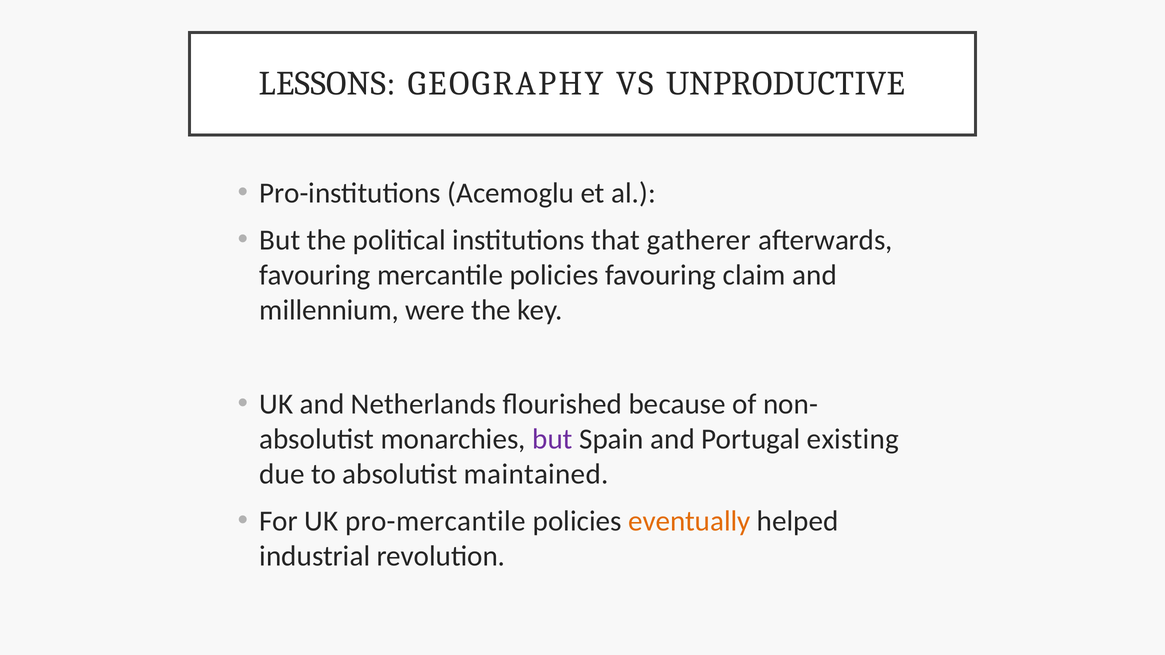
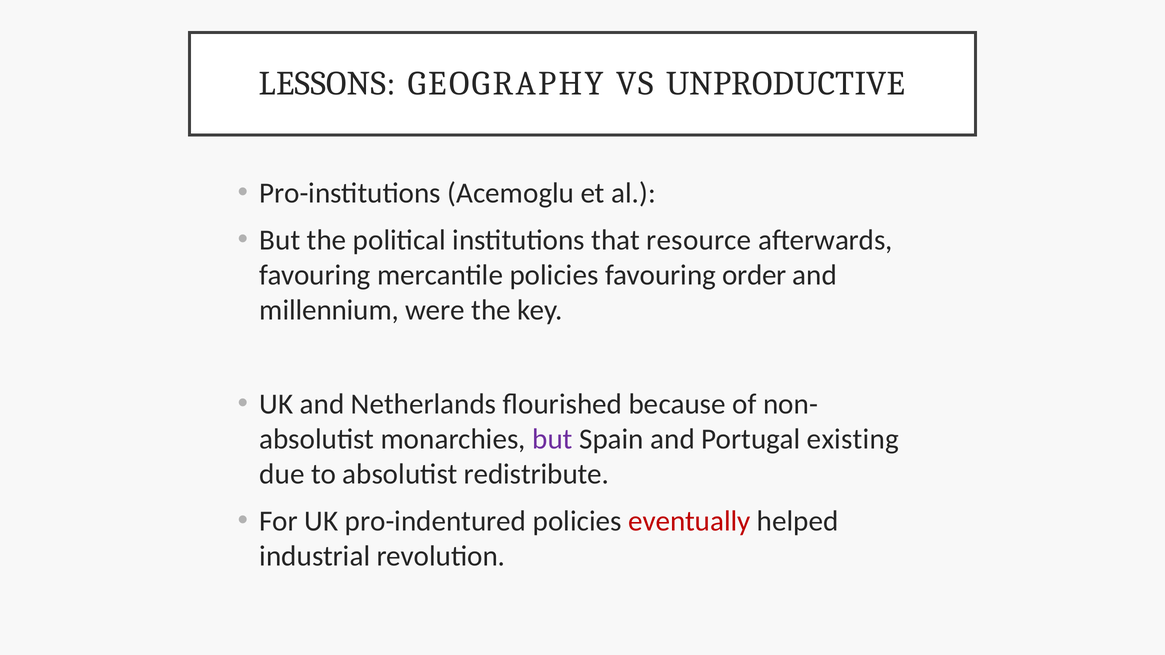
gatherer: gatherer -> resource (699, 240)
claim: claim -> order (754, 275)
maintained: maintained -> redistribute (536, 474)
pro-mercantile: pro-mercantile -> pro-indentured (436, 521)
eventually colour: orange -> red (689, 521)
